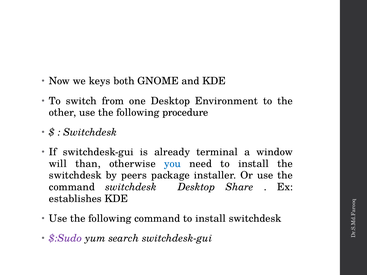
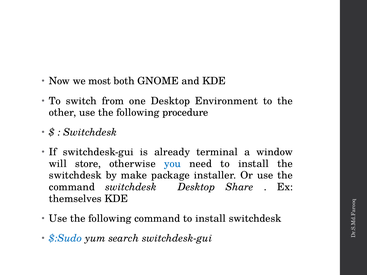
keys: keys -> most (100, 81)
than: than -> store (88, 164)
peers: peers -> make (134, 176)
establishes: establishes -> themselves (75, 199)
$:Sudo colour: purple -> blue (66, 238)
